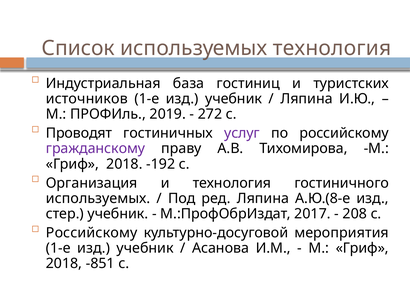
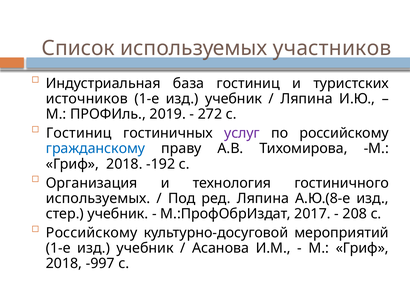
используемых технология: технология -> участников (332, 48)
Проводят: Проводят -> Гостиниц (79, 133)
гражданскому colour: purple -> blue (96, 148)
мероприятия: мероприятия -> мероприятий (342, 232)
-851: -851 -> -997 (100, 263)
